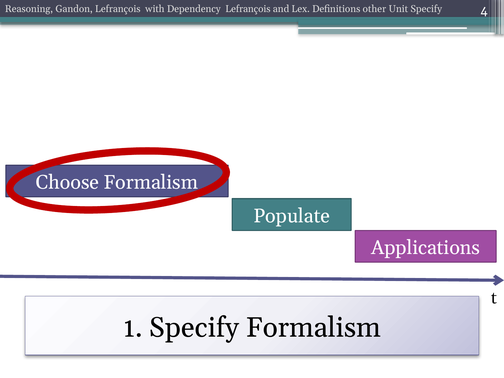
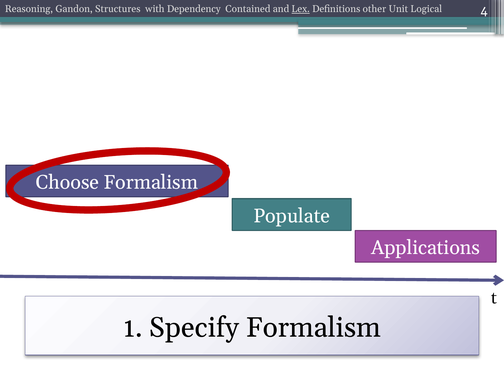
Gandon Lefrançois: Lefrançois -> Structures (118, 9)
Dependency Lefrançois: Lefrançois -> Contained (248, 9)
Lex underline: none -> present (301, 9)
Unit Specify: Specify -> Logical (426, 9)
